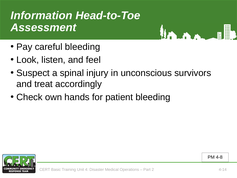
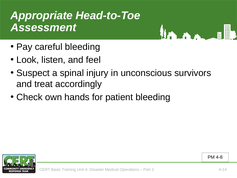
Information: Information -> Appropriate (42, 15)
